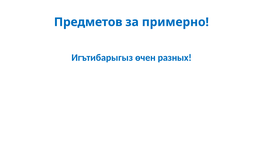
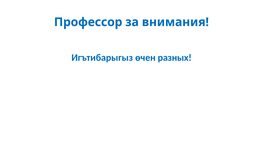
Предметов: Предметов -> Профессор (88, 22)
примерно: примерно -> внимания (175, 22)
